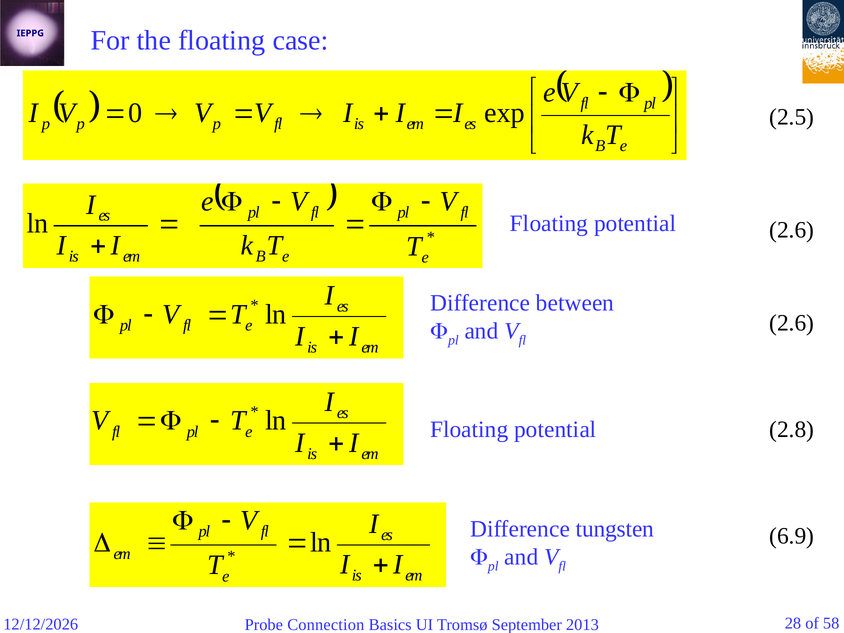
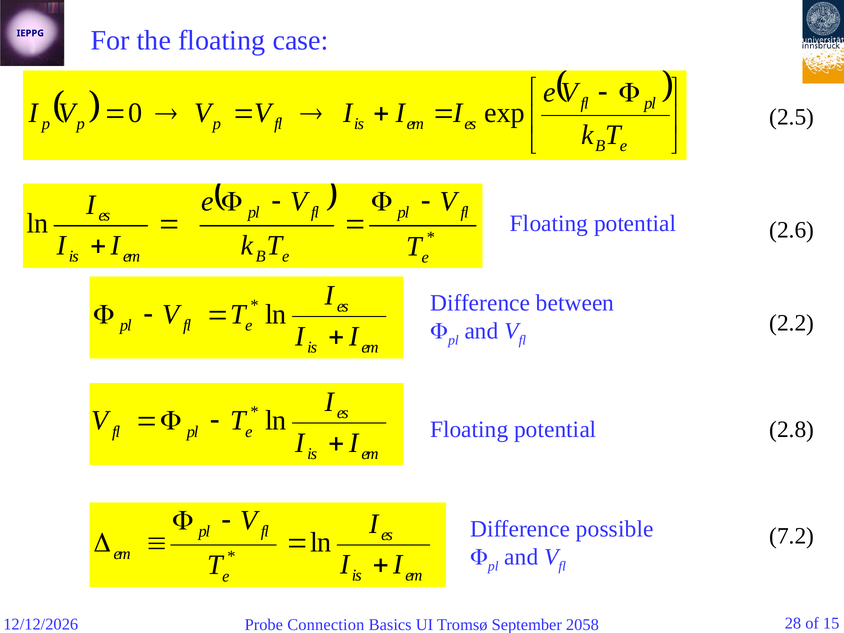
2.6: 2.6 -> 2.2 (792, 323)
tungsten: tungsten -> possible (615, 529)
6.9: 6.9 -> 7.2 (792, 536)
58: 58 -> 15 (831, 623)
2013: 2013 -> 2058 (582, 625)
